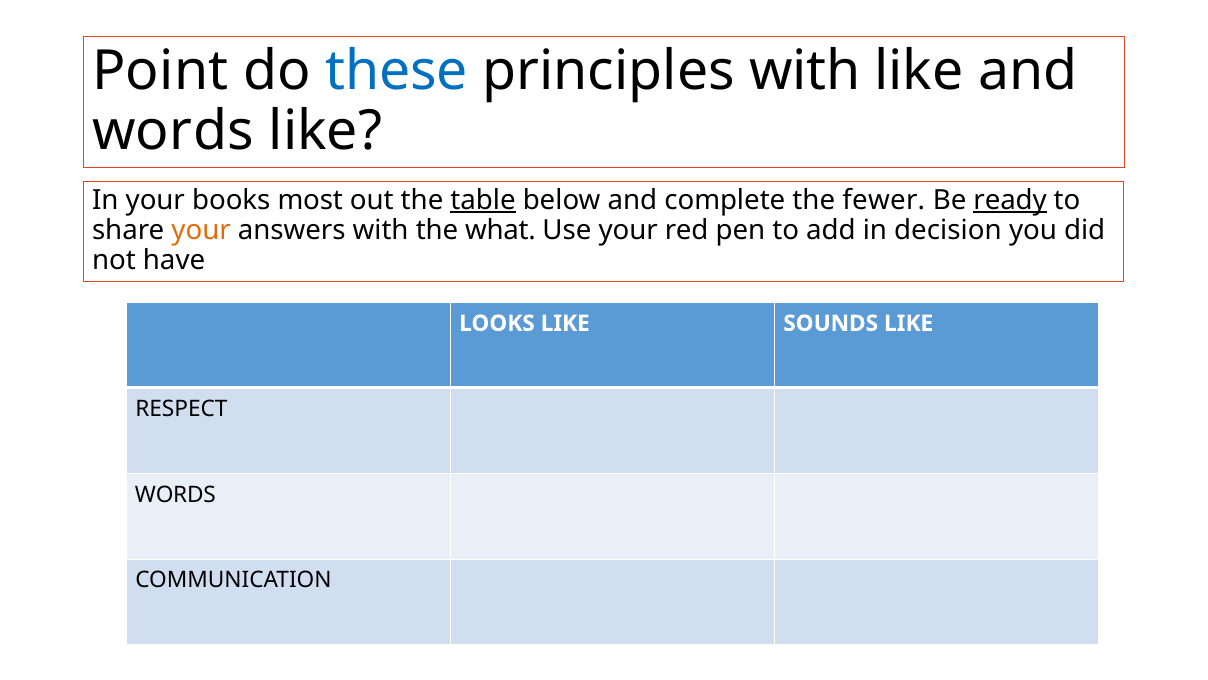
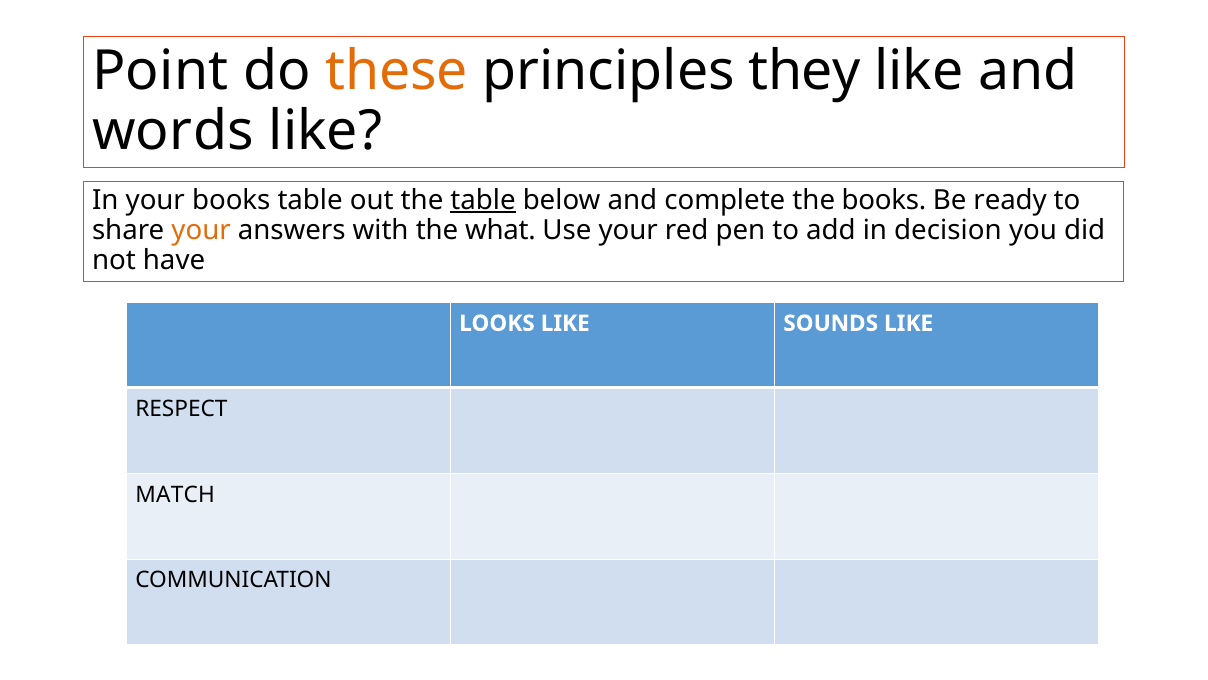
these colour: blue -> orange (397, 72)
principles with: with -> they (805, 72)
books most: most -> table (310, 200)
the fewer: fewer -> books (884, 200)
ready underline: present -> none (1010, 200)
WORDS: WORDS -> MATCH (175, 494)
